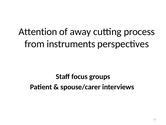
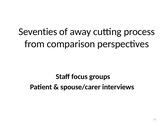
Attention: Attention -> Seventies (38, 32)
instruments: instruments -> comparison (71, 44)
